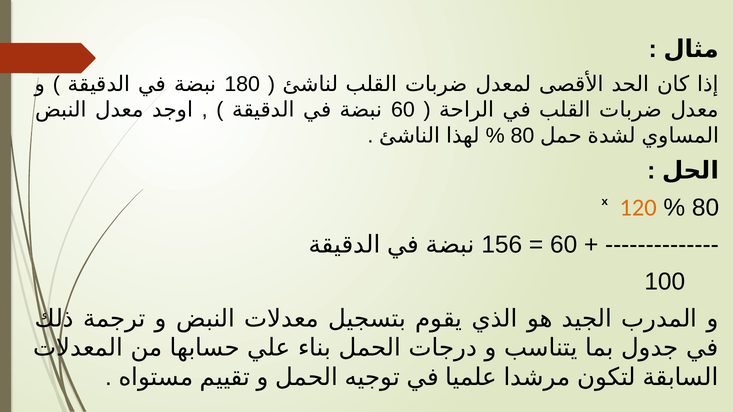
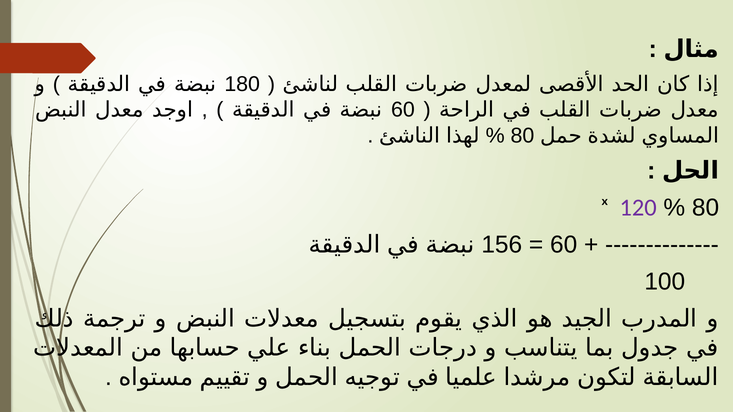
120 colour: orange -> purple (638, 208)
